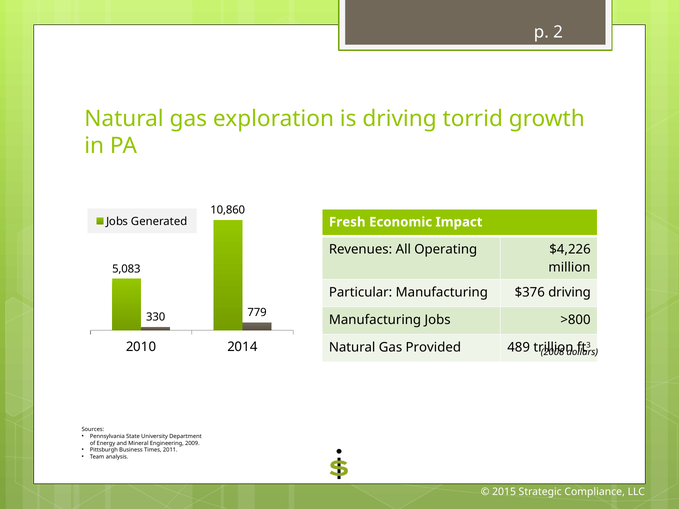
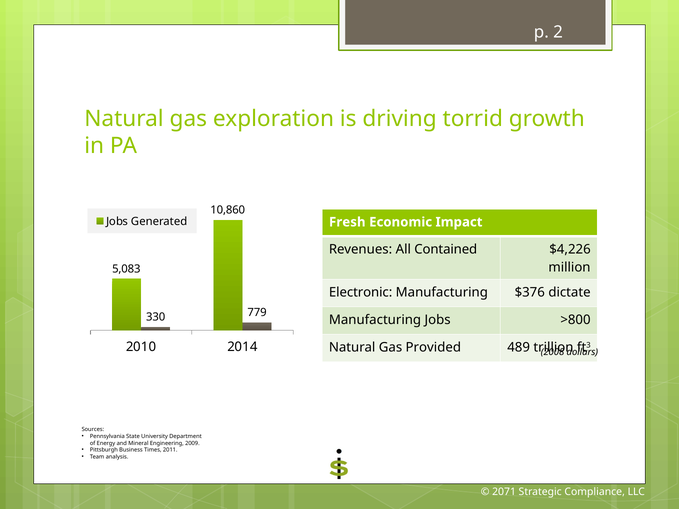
Operating: Operating -> Contained (446, 250)
Particular: Particular -> Electronic (361, 293)
$376 driving: driving -> dictate (569, 293)
2015: 2015 -> 2071 (504, 492)
